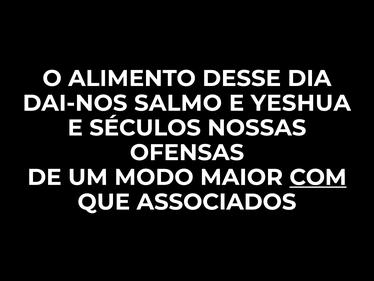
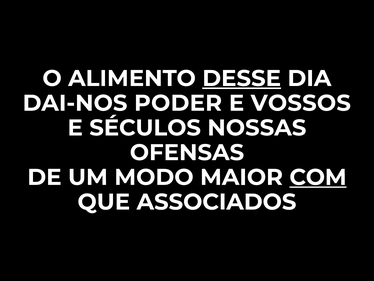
DESSE underline: none -> present (242, 78)
SALMO: SALMO -> PODER (178, 103)
YESHUA: YESHUA -> VOSSOS (301, 103)
